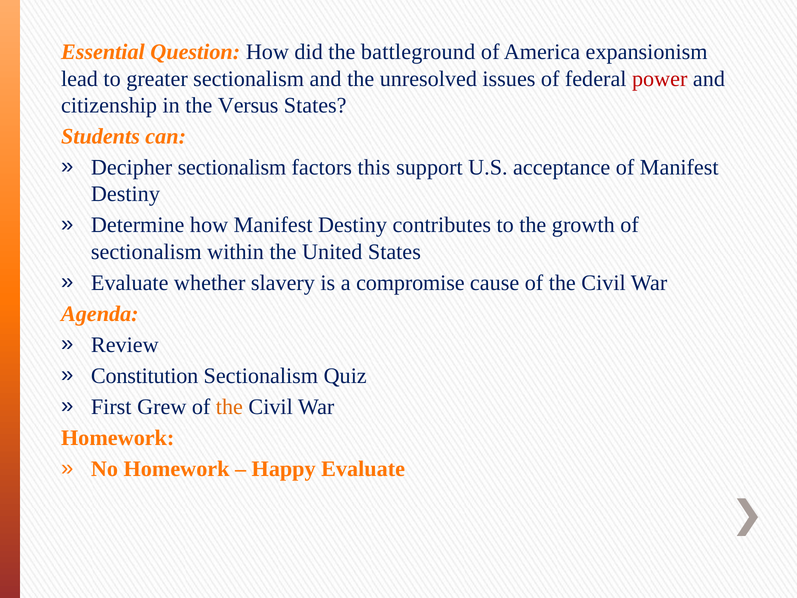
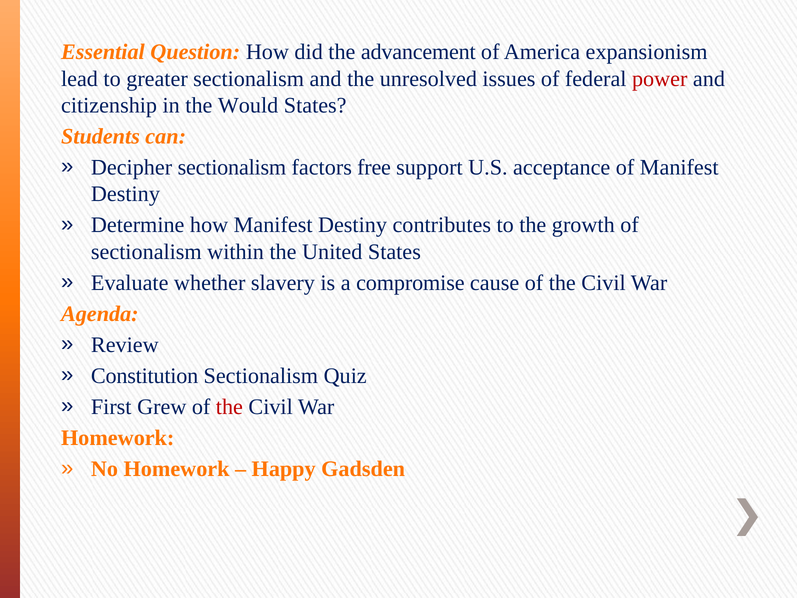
battleground: battleground -> advancement (418, 52)
Versus: Versus -> Would (248, 105)
this: this -> free (374, 167)
the colour: orange -> red (229, 407)
Happy Evaluate: Evaluate -> Gadsden (363, 469)
